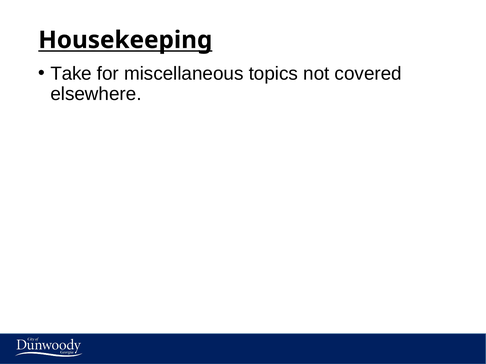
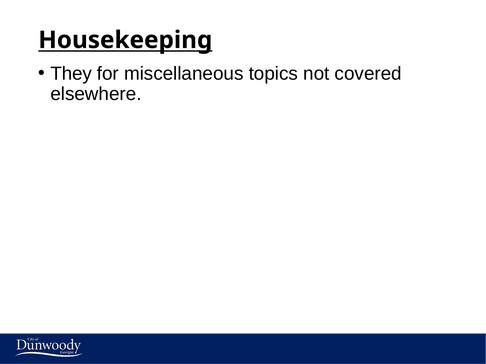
Take: Take -> They (71, 74)
